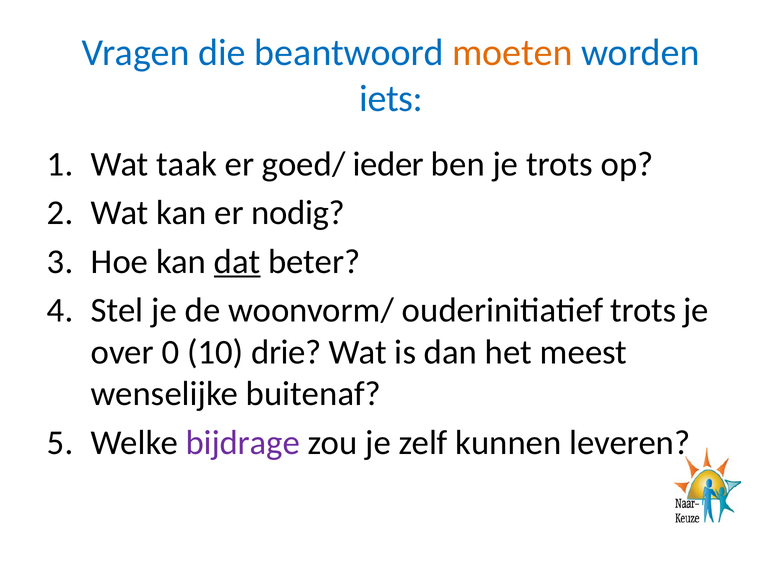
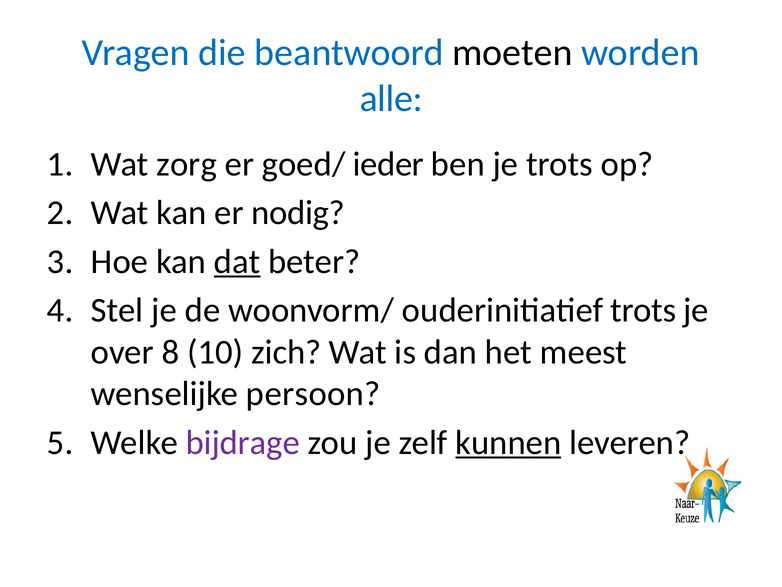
moeten colour: orange -> black (512, 53)
iets: iets -> alle (391, 98)
taak: taak -> zorg (187, 164)
0: 0 -> 8 (170, 352)
drie: drie -> zich (286, 352)
buitenaf: buitenaf -> persoon (313, 394)
kunnen underline: none -> present (508, 442)
